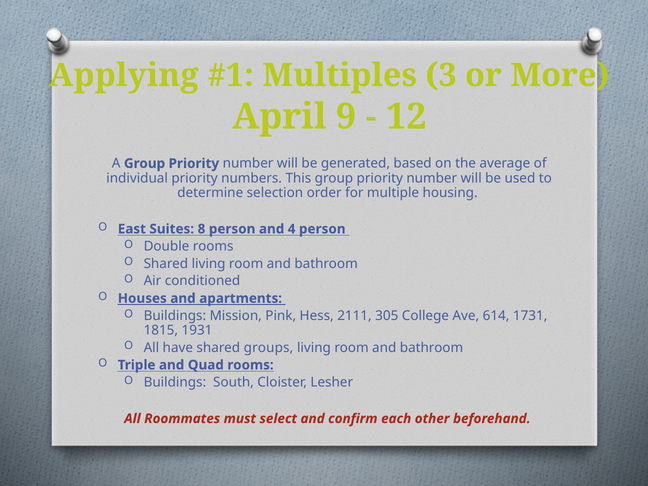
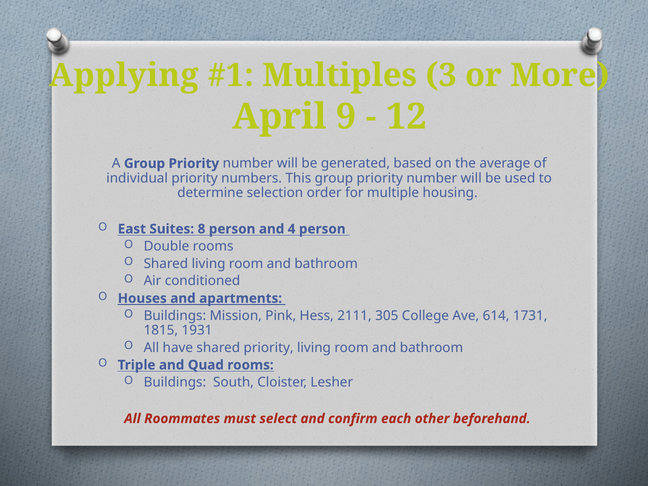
shared groups: groups -> priority (269, 348)
